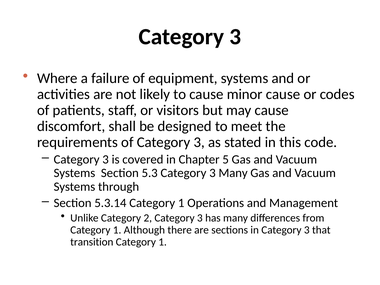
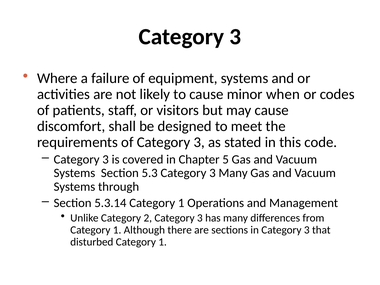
minor cause: cause -> when (283, 94)
transition: transition -> disturbed (92, 242)
